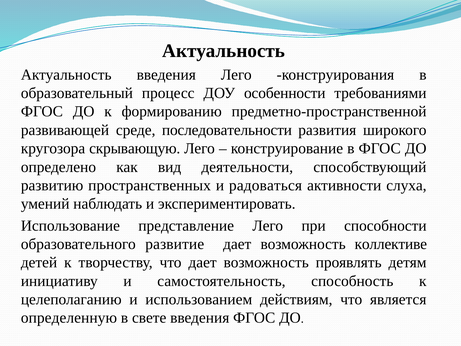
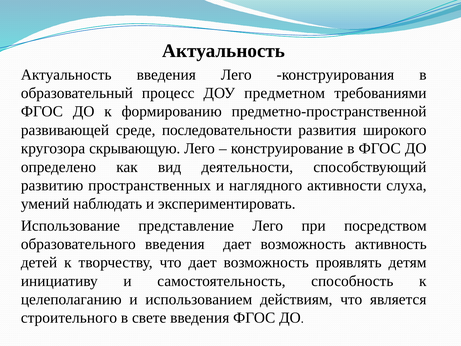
особенности: особенности -> предметном (285, 93)
радоваться: радоваться -> наглядного (266, 185)
способности: способности -> посредством (385, 225)
образовательного развитие: развитие -> введения (175, 244)
коллективе: коллективе -> активность (391, 244)
определенную: определенную -> строительного (69, 318)
